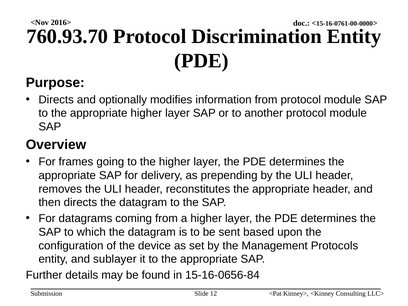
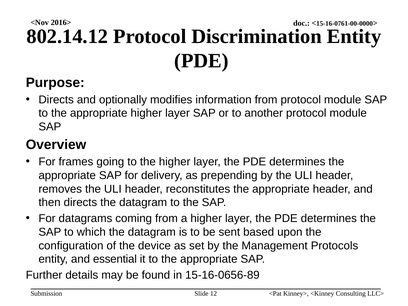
760.93.70: 760.93.70 -> 802.14.12 (67, 36)
sublayer: sublayer -> essential (115, 259)
15-16-0656-84: 15-16-0656-84 -> 15-16-0656-89 (222, 275)
